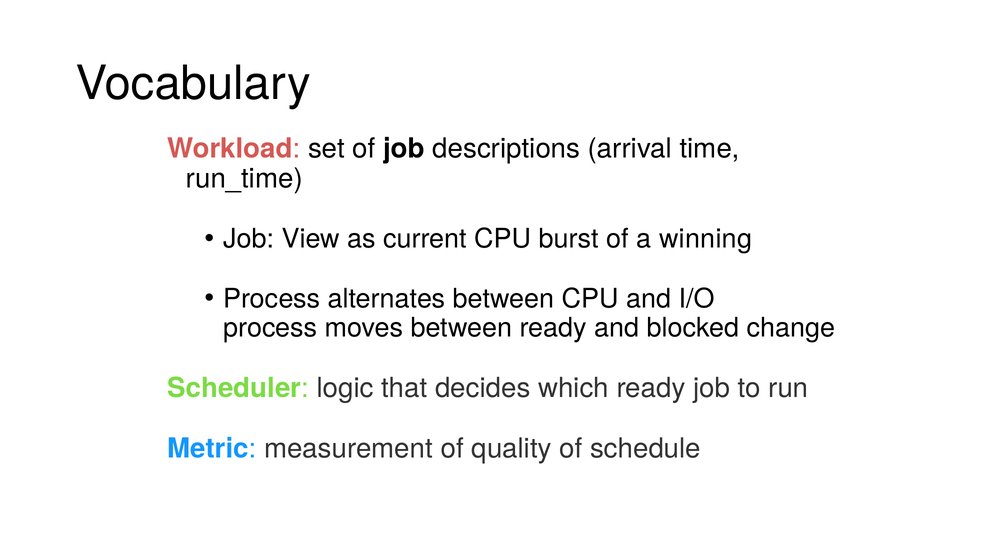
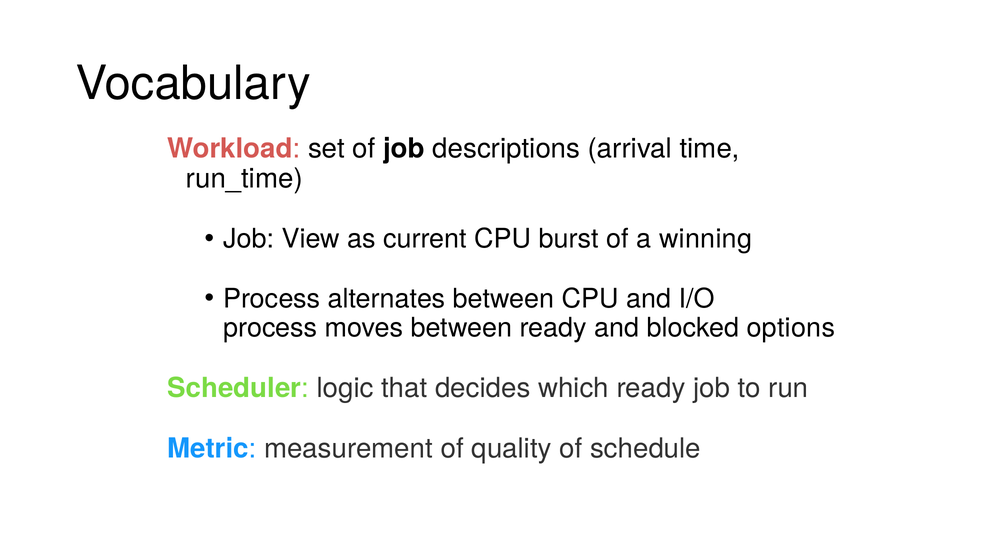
change: change -> options (791, 328)
